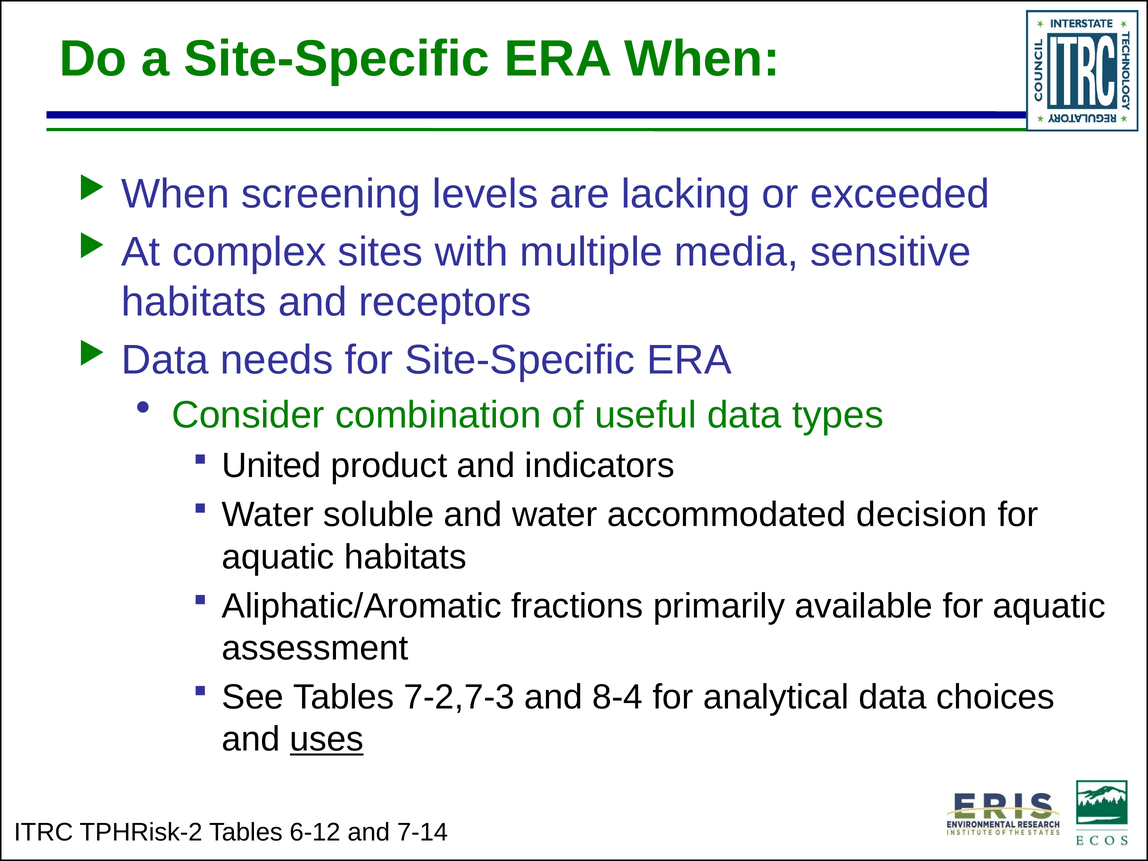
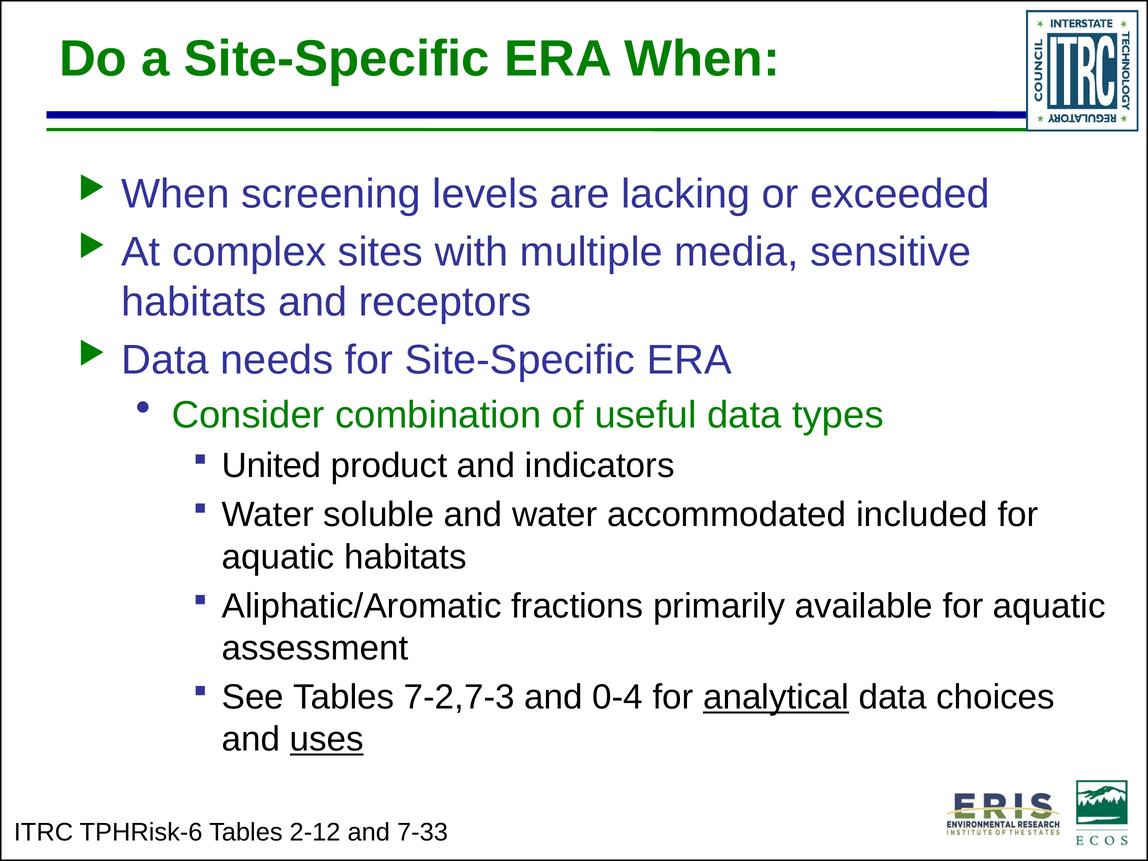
decision: decision -> included (922, 515)
8-4: 8-4 -> 0-4 (618, 697)
analytical underline: none -> present (776, 697)
TPHRisk-2: TPHRisk-2 -> TPHRisk-6 (141, 833)
6-12: 6-12 -> 2-12 (315, 833)
7-14: 7-14 -> 7-33 (423, 833)
